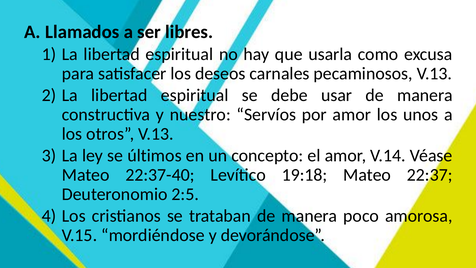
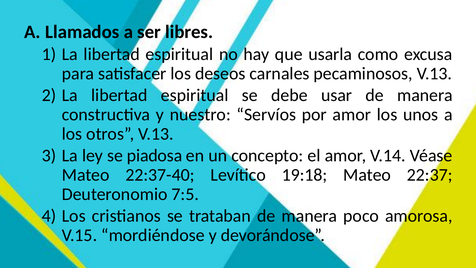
últimos: últimos -> piadosa (155, 156)
2:5: 2:5 -> 7:5 (185, 194)
